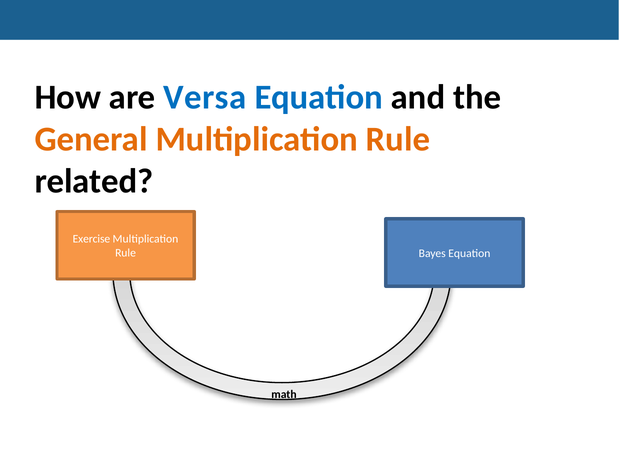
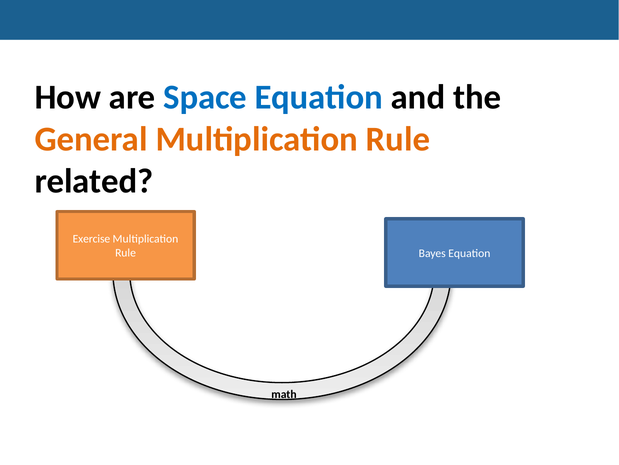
Versa: Versa -> Space (205, 97)
